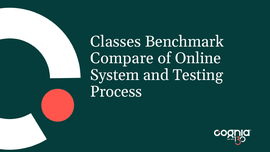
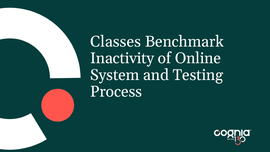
Compare: Compare -> Inactivity (122, 58)
